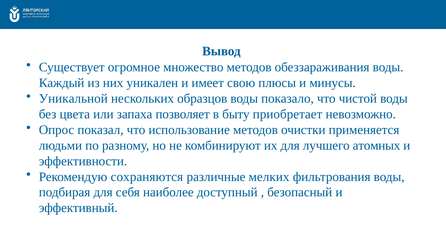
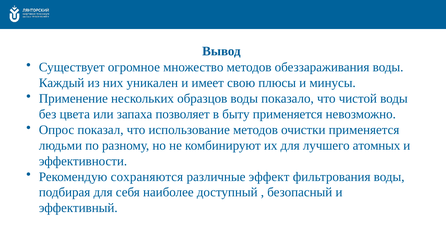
Уникальной: Уникальной -> Применение (73, 99)
быту приобретает: приобретает -> применяется (288, 114)
мелких: мелких -> эффект (269, 177)
